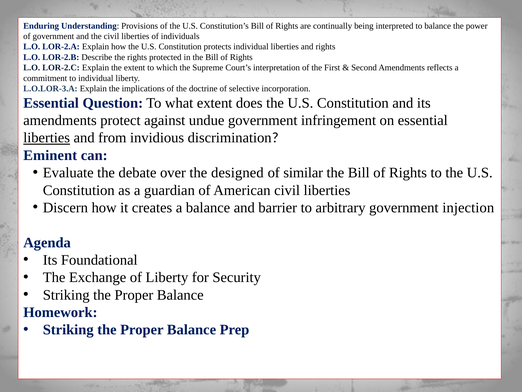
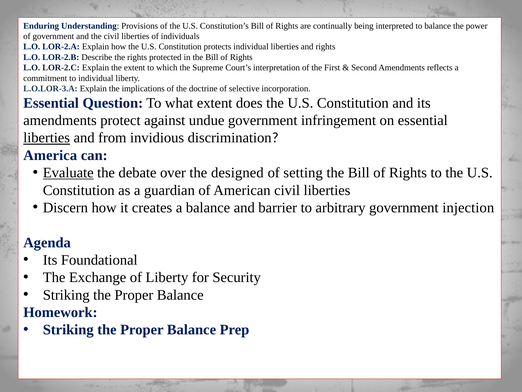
Eminent: Eminent -> America (50, 155)
Evaluate underline: none -> present (68, 173)
similar: similar -> setting (303, 173)
